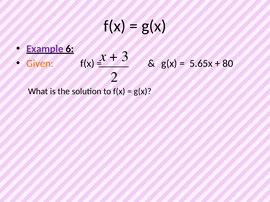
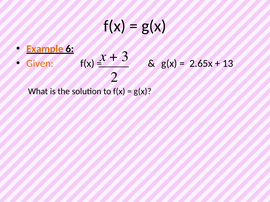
Example colour: purple -> orange (45, 49)
5.65x: 5.65x -> 2.65x (201, 64)
80: 80 -> 13 (228, 64)
